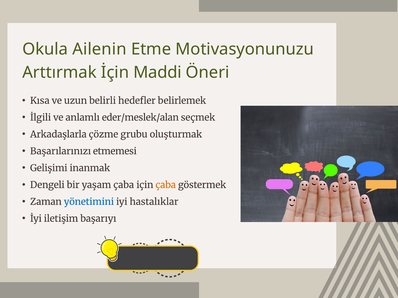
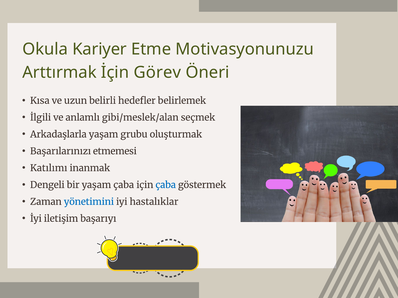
Ailenin: Ailenin -> Kariyer (100, 49)
Maddi: Maddi -> Görev (157, 72)
eder/meslek/alan: eder/meslek/alan -> gibi/meslek/alan (140, 118)
Arkadaşlarla çözme: çözme -> yaşam (103, 135)
Gelişimi: Gelişimi -> Katılımı (49, 168)
çaba colour: orange -> blue (166, 185)
